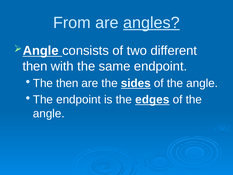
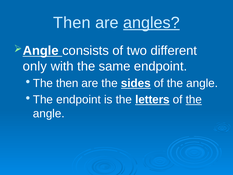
From: From -> Then (72, 23)
then: then -> only (35, 66)
edges: edges -> letters (152, 99)
the underline: none -> present (194, 99)
